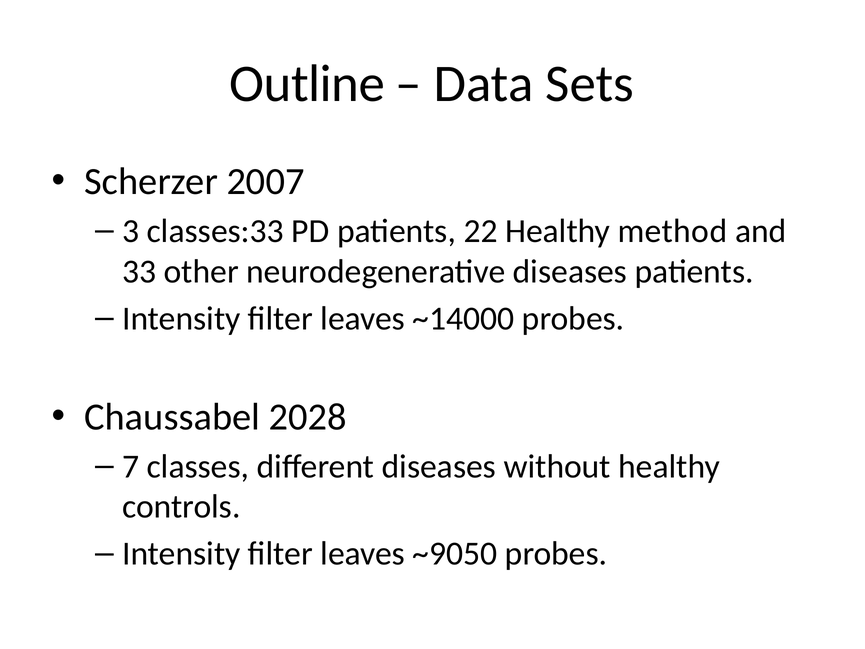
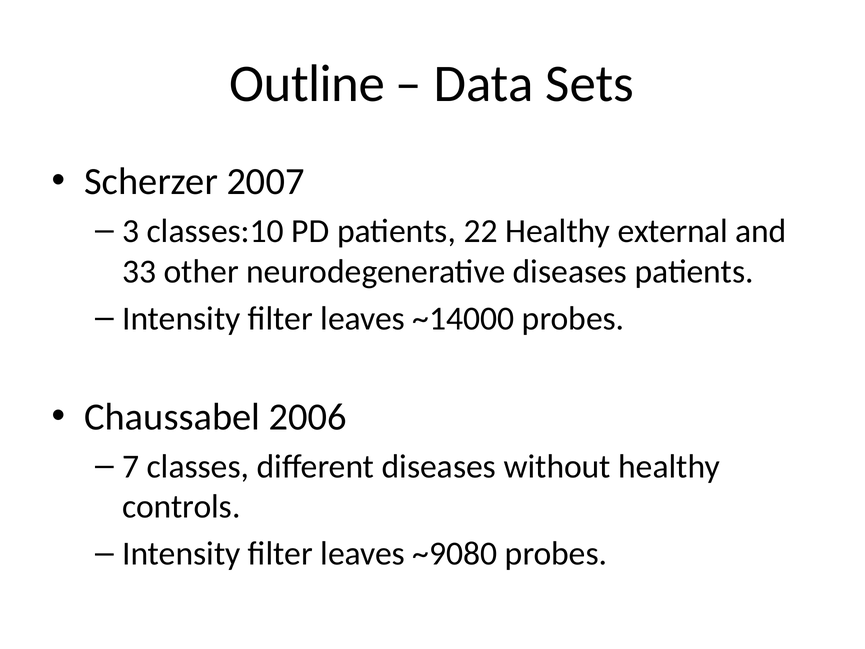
classes:33: classes:33 -> classes:10 (215, 231)
method: method -> external (673, 231)
2028: 2028 -> 2006 (308, 417)
~9050: ~9050 -> ~9080 (455, 554)
